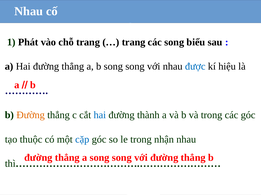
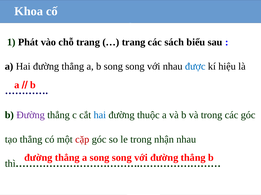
Nhau: Nhau -> Khoa (29, 11)
các song: song -> sách (174, 42)
Đường colour: orange -> purple (31, 115)
thành: thành -> thuộc (148, 115)
tạo thuộc: thuộc -> thẳng (31, 140)
cặp colour: blue -> red (82, 140)
